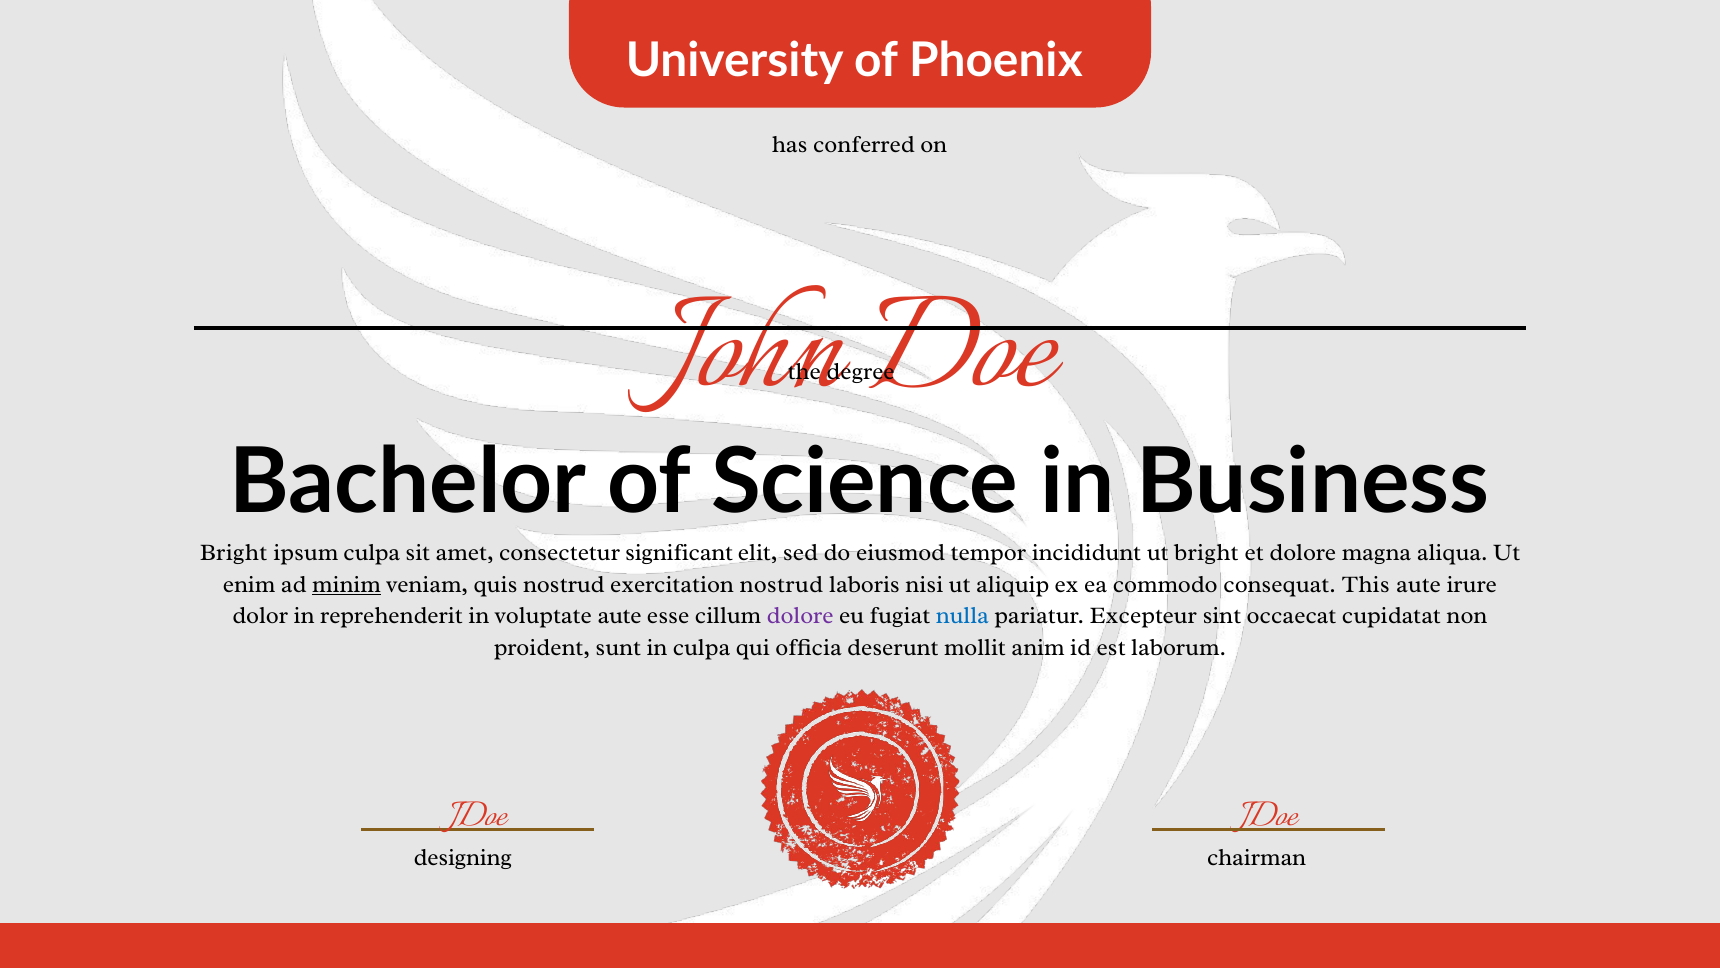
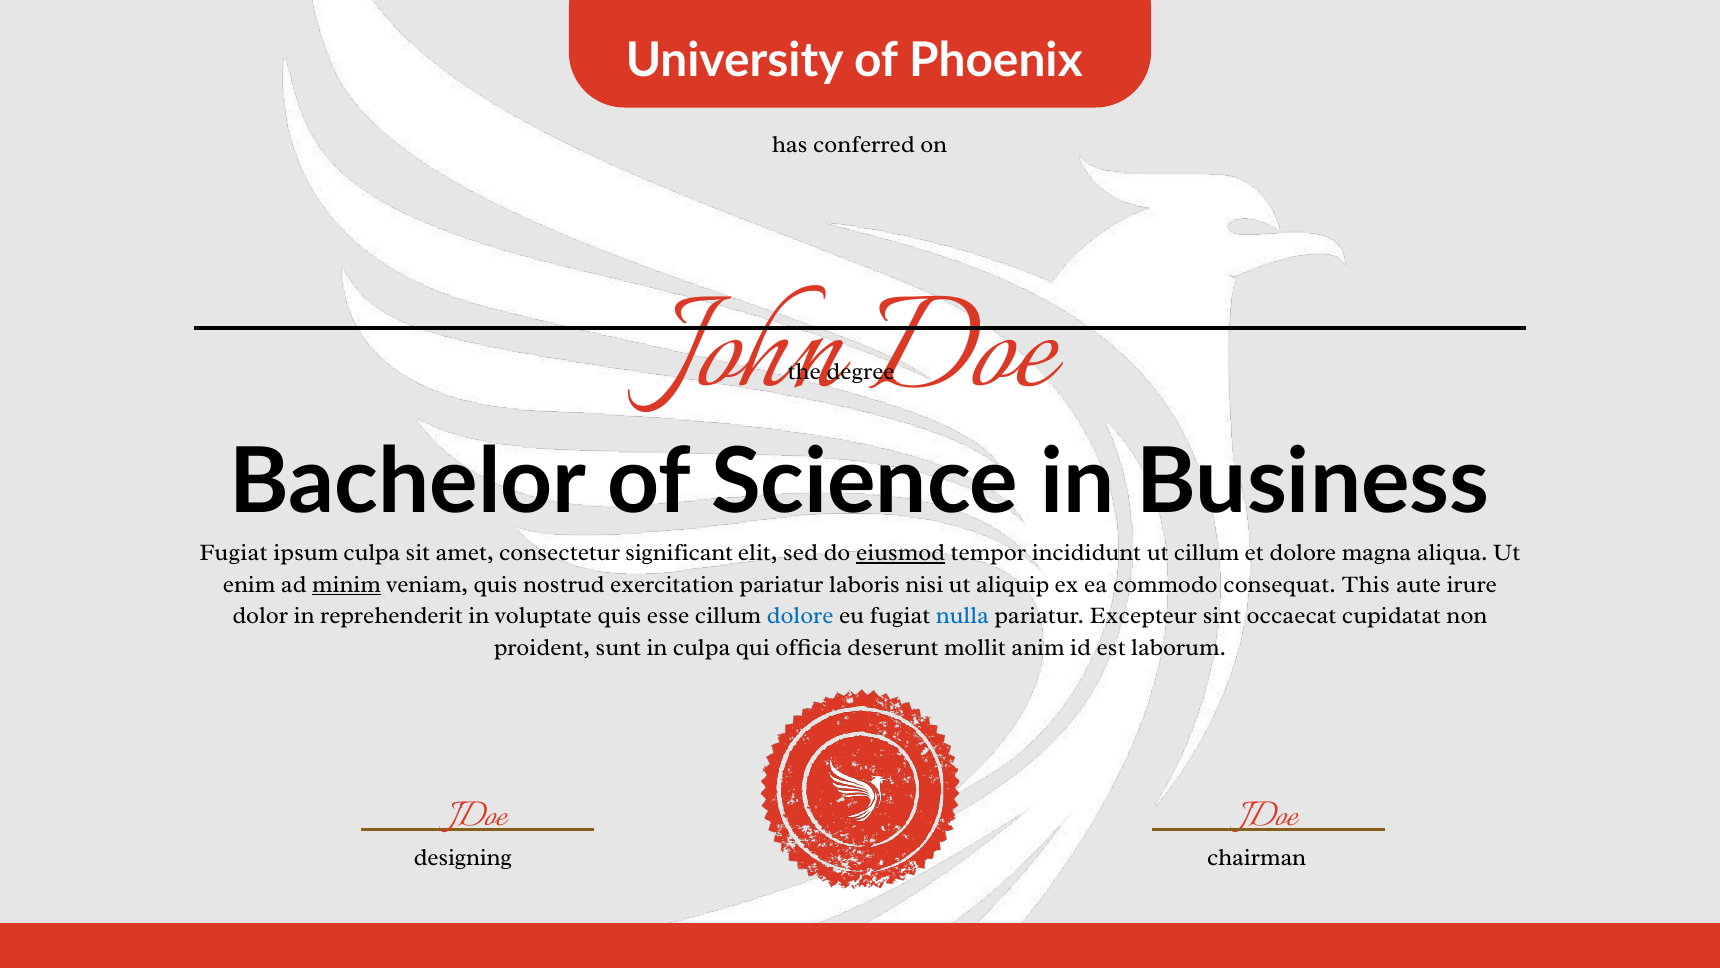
Bright: Bright -> Fugiat (234, 552)
eiusmod underline: none -> present (901, 552)
ut bright: bright -> cillum (1207, 552)
exercitation nostrud: nostrud -> pariatur (781, 584)
voluptate aute: aute -> quis (620, 616)
dolore colour: purple -> blue (800, 616)
